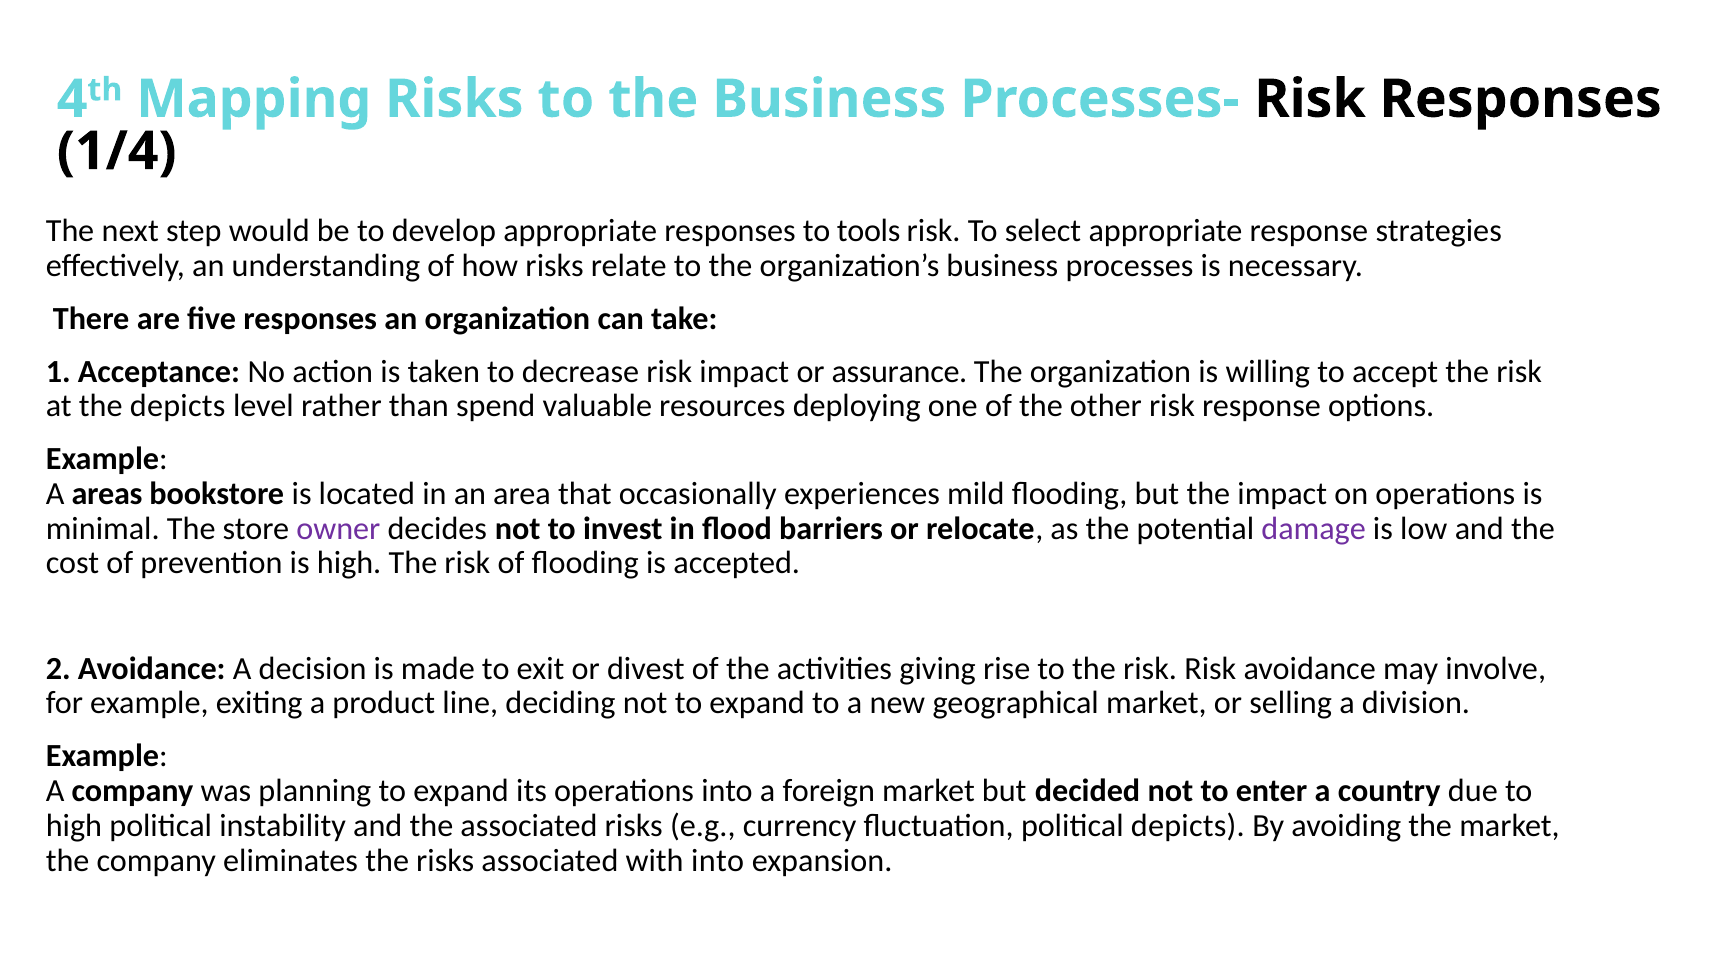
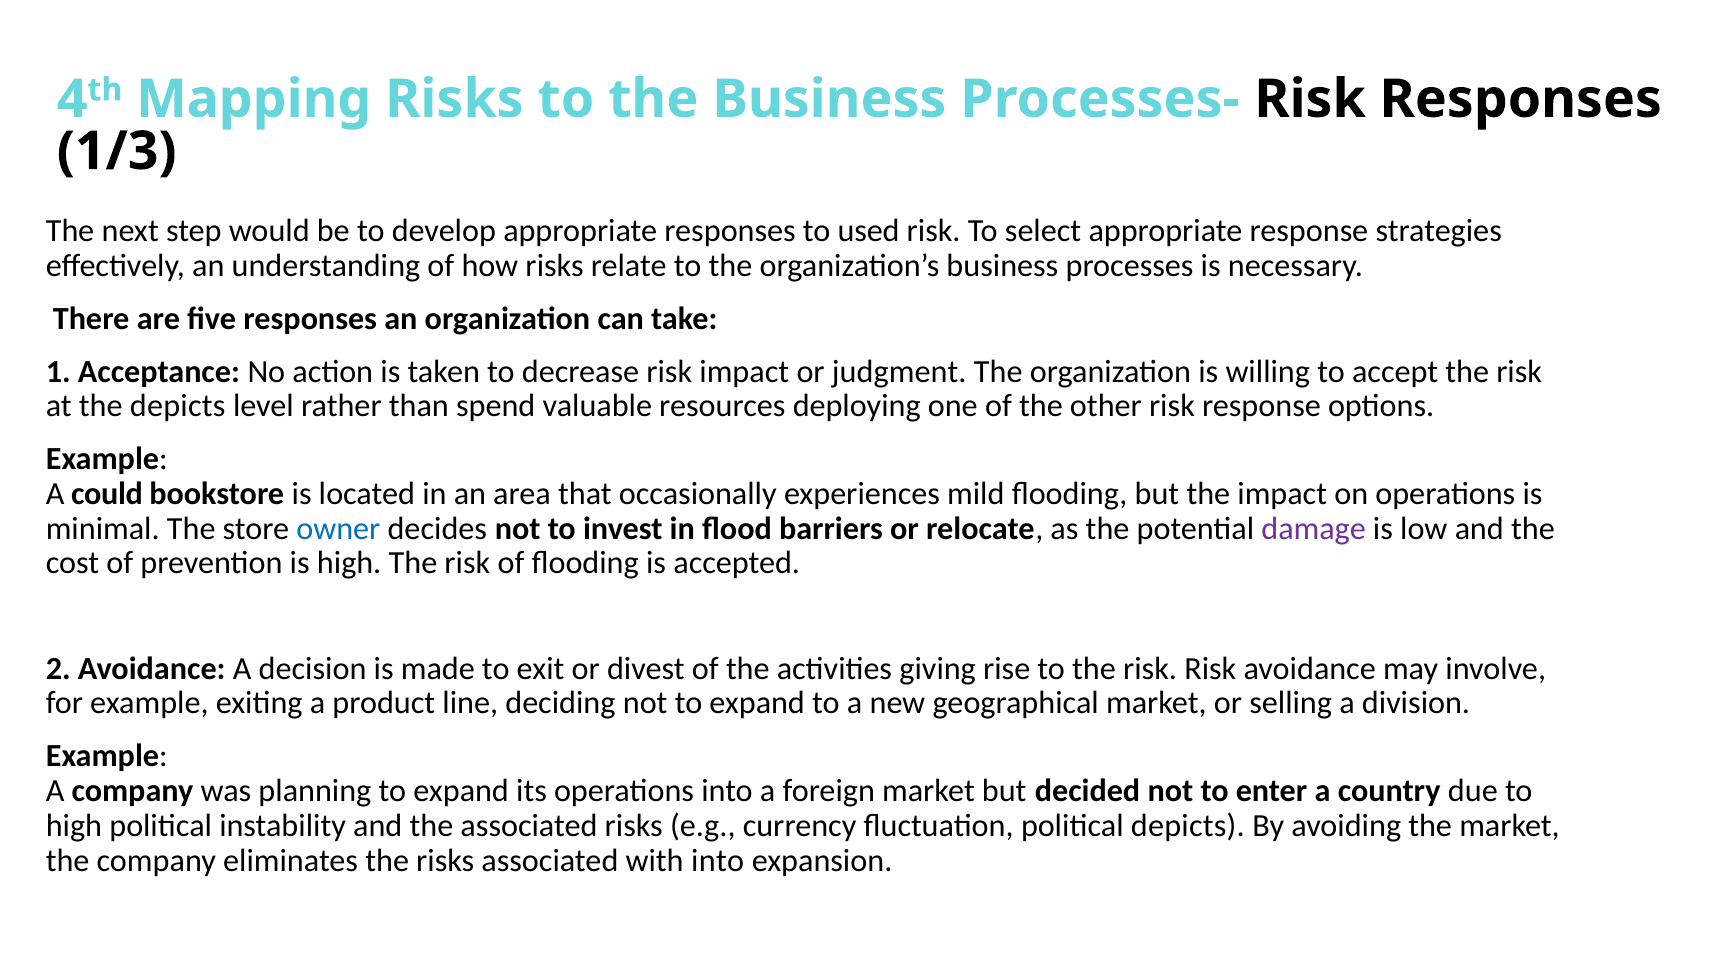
1/4: 1/4 -> 1/3 (117, 151)
tools: tools -> used (869, 231)
assurance: assurance -> judgment (899, 371)
areas: areas -> could (107, 494)
owner colour: purple -> blue (338, 528)
